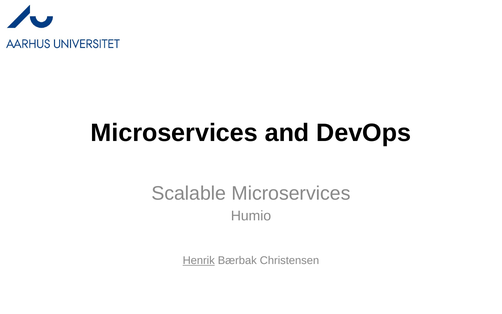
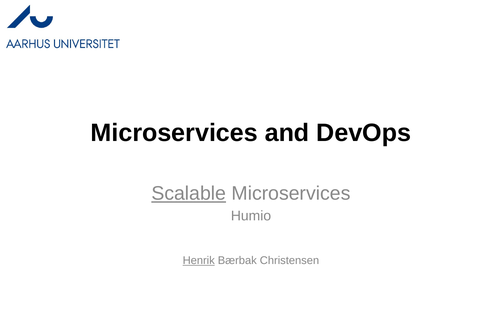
Scalable underline: none -> present (189, 193)
